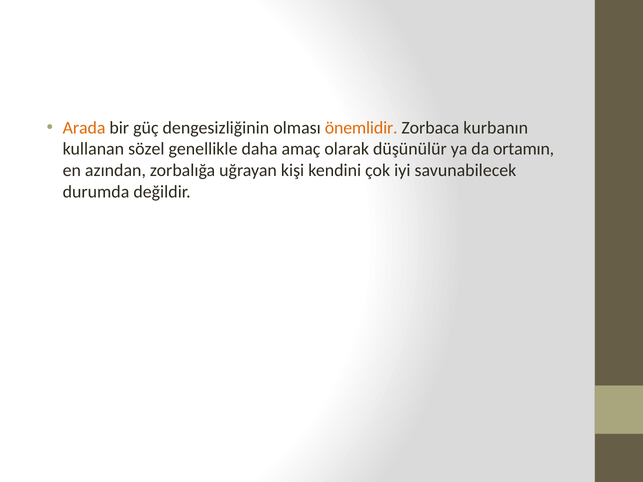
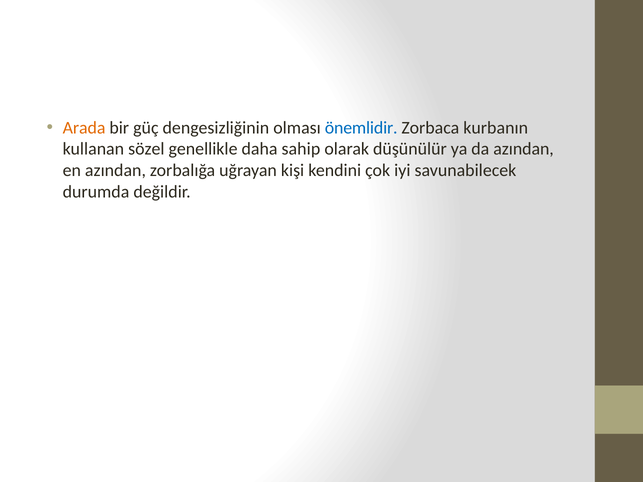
önemlidir colour: orange -> blue (361, 128)
amaç: amaç -> sahip (301, 149)
da ortamın: ortamın -> azından (524, 149)
